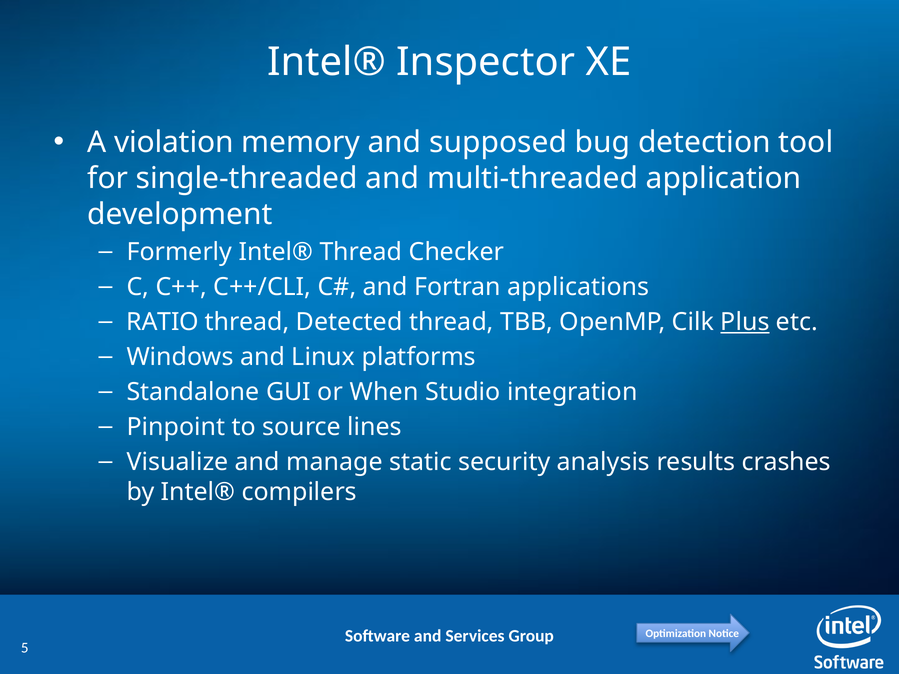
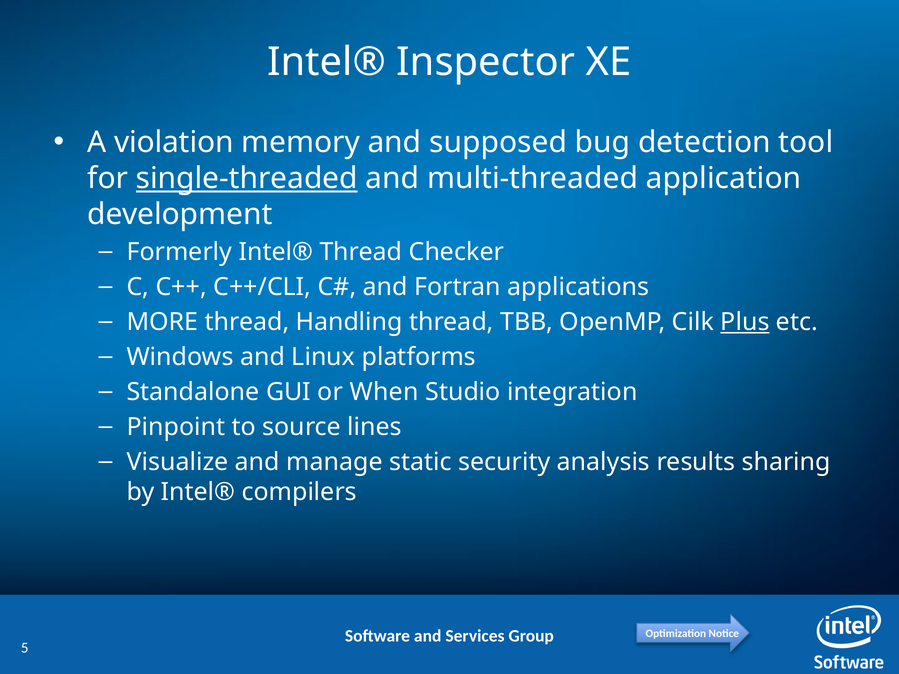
single-threaded underline: none -> present (247, 179)
RATIO: RATIO -> MORE (162, 322)
Detected: Detected -> Handling (349, 322)
crashes: crashes -> sharing (786, 462)
